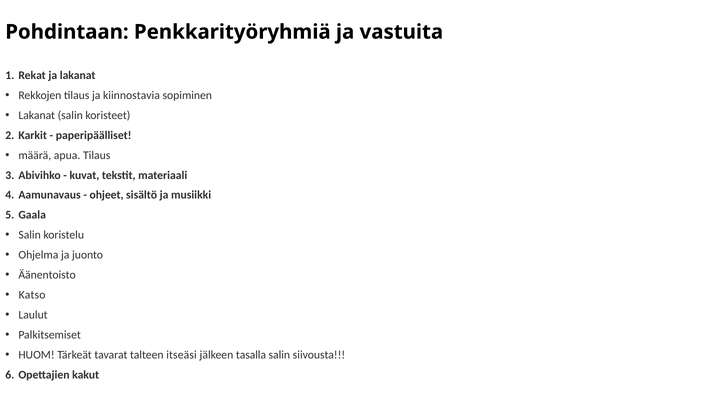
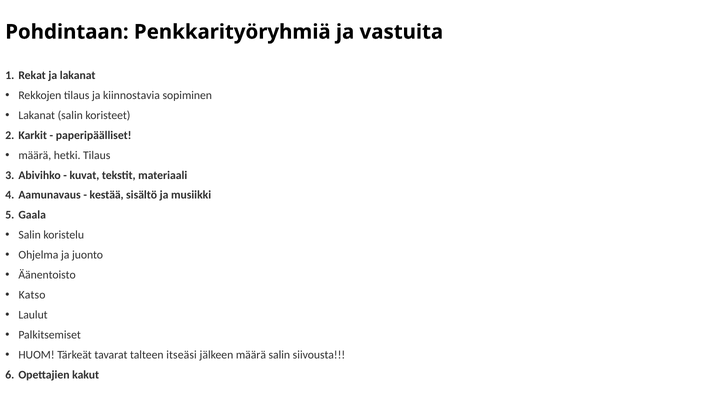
apua: apua -> hetki (67, 155)
ohjeet: ohjeet -> kestää (107, 195)
jälkeen tasalla: tasalla -> määrä (251, 355)
